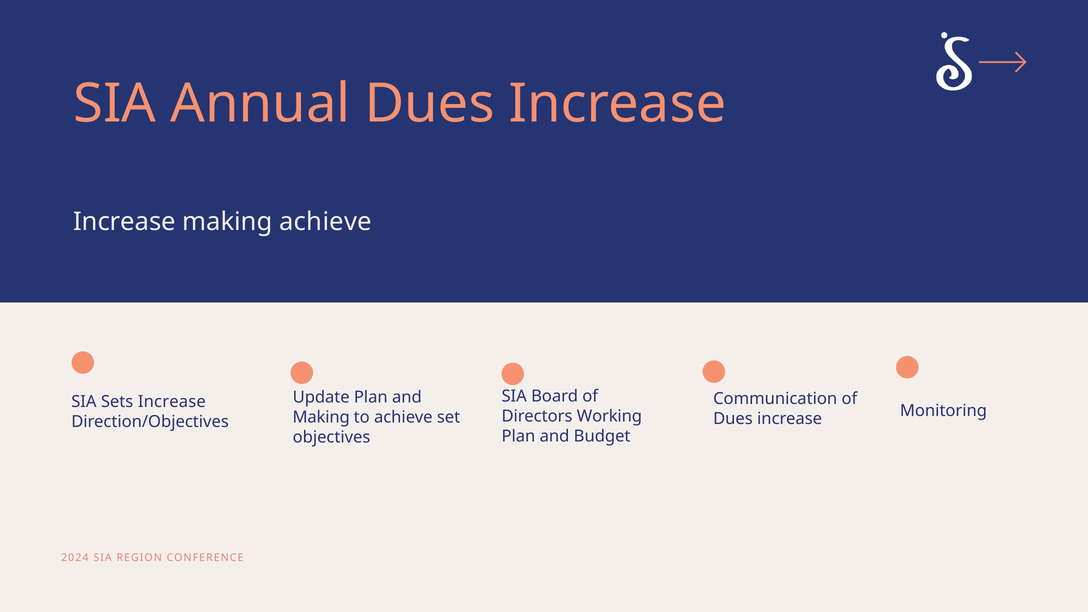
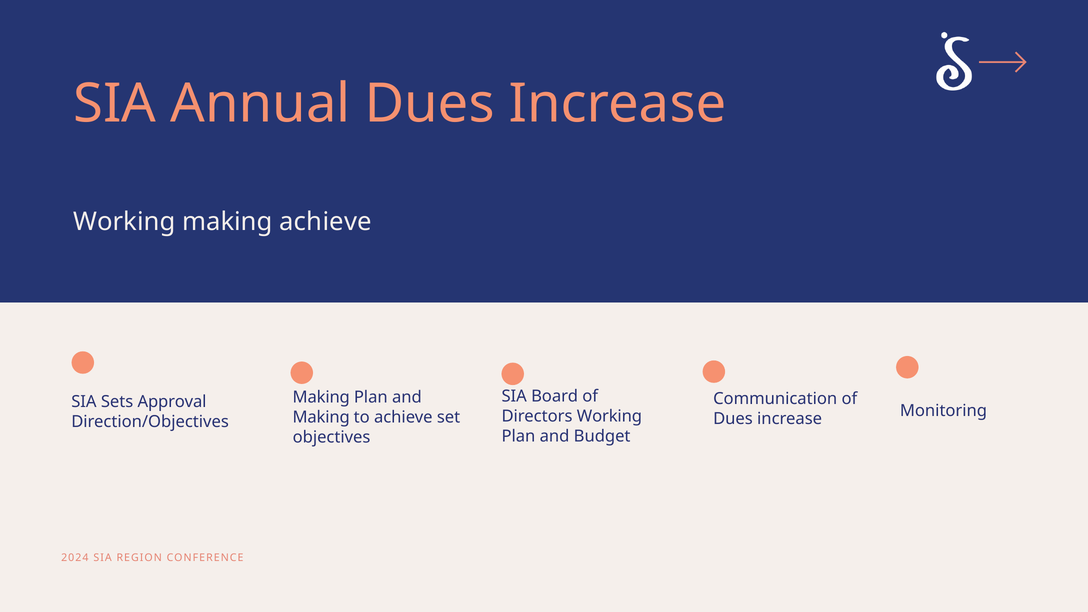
Increase: Increase -> Working (124, 222)
Update: Update -> Making (321, 397)
Sets Increase: Increase -> Approval (172, 402)
